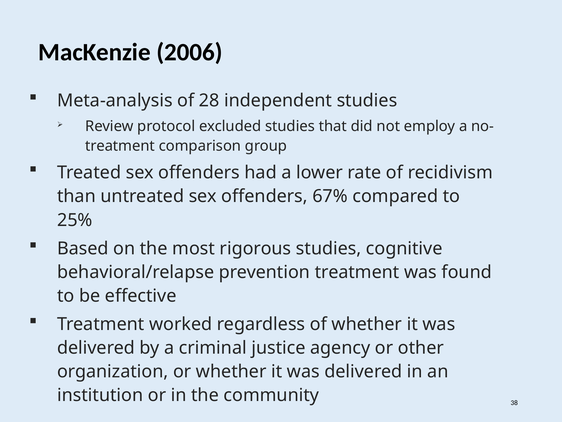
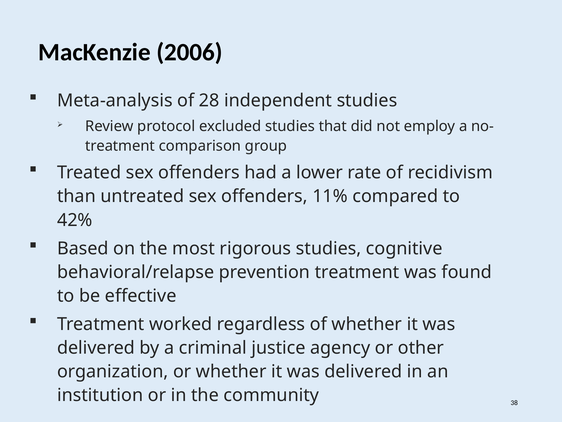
67%: 67% -> 11% (330, 196)
25%: 25% -> 42% (75, 220)
